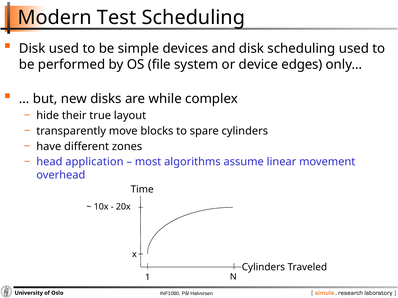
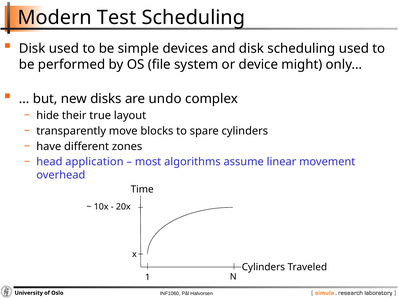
edges: edges -> might (302, 65)
while: while -> undo (165, 99)
